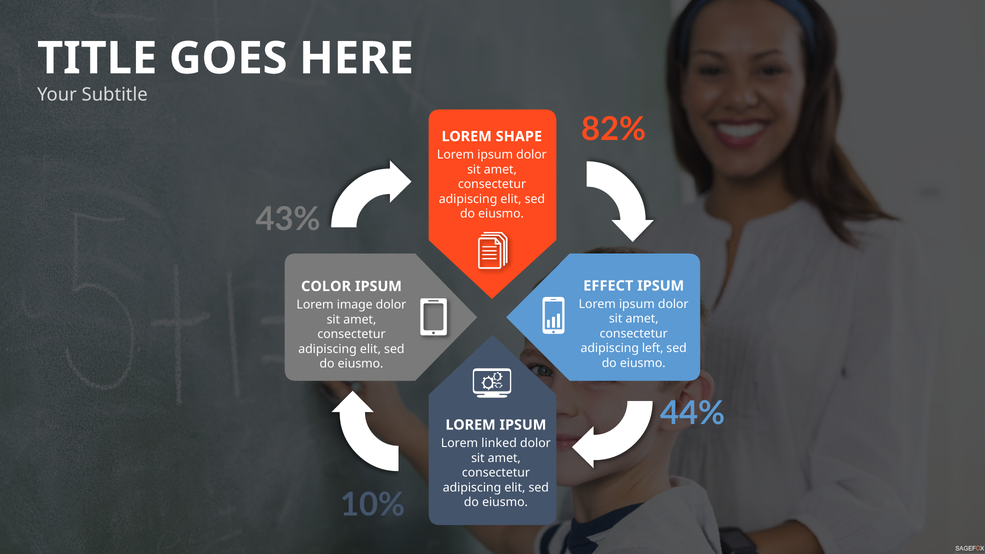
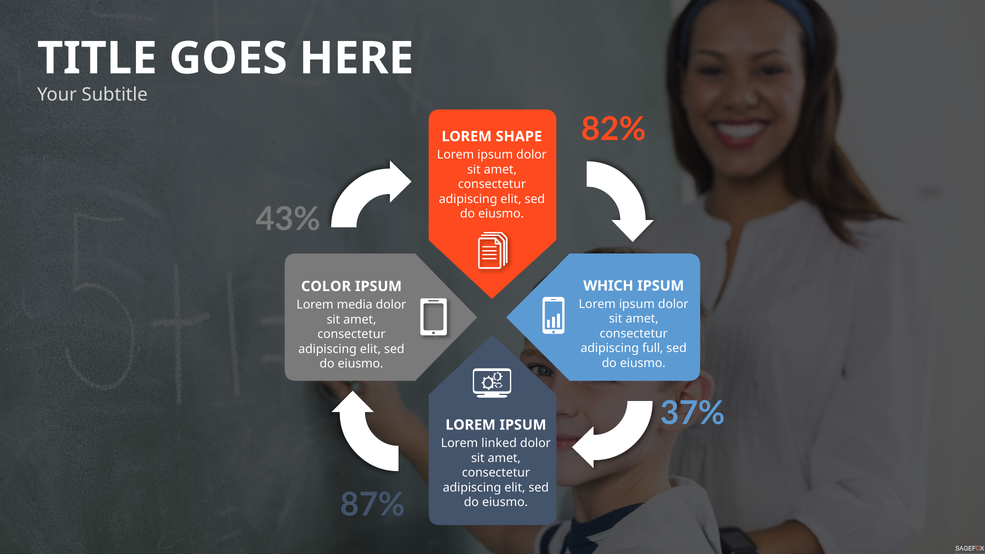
EFFECT: EFFECT -> WHICH (608, 286)
image: image -> media (355, 305)
left: left -> full (653, 348)
44%: 44% -> 37% (693, 414)
10%: 10% -> 87% (373, 505)
